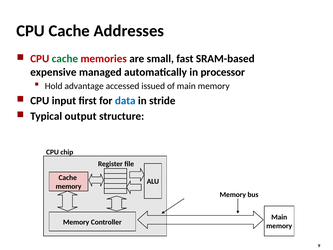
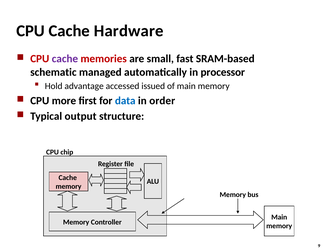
Addresses: Addresses -> Hardware (129, 31)
cache colour: green -> purple (65, 59)
expensive: expensive -> schematic (53, 72)
input: input -> more (64, 101)
stride: stride -> order (162, 101)
